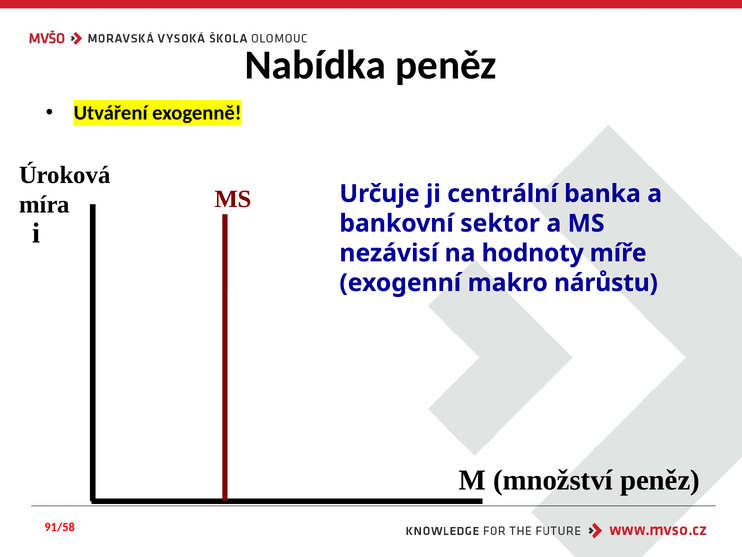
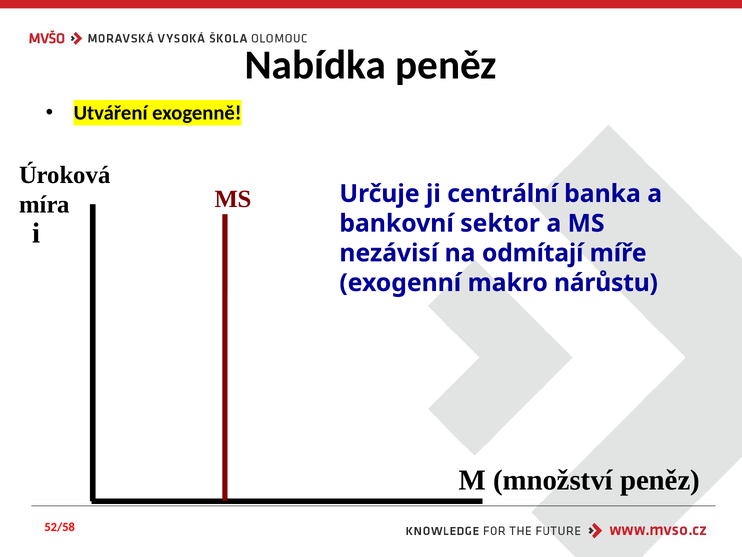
hodnoty: hodnoty -> odmítají (533, 253)
91/58: 91/58 -> 52/58 (60, 526)
